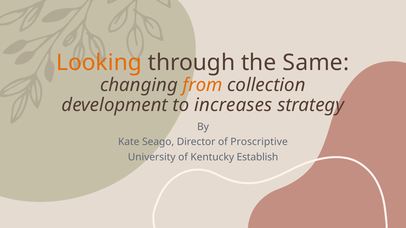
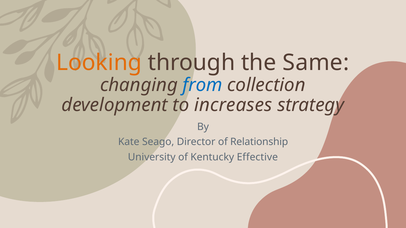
from colour: orange -> blue (203, 85)
Proscriptive: Proscriptive -> Relationship (259, 142)
Establish: Establish -> Effective (257, 157)
